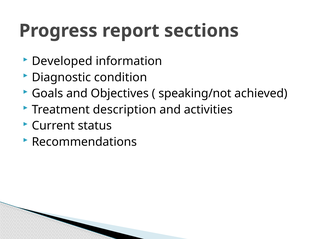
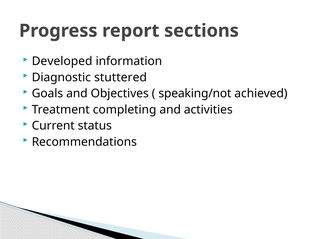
condition: condition -> stuttered (121, 77)
description: description -> completing (125, 109)
